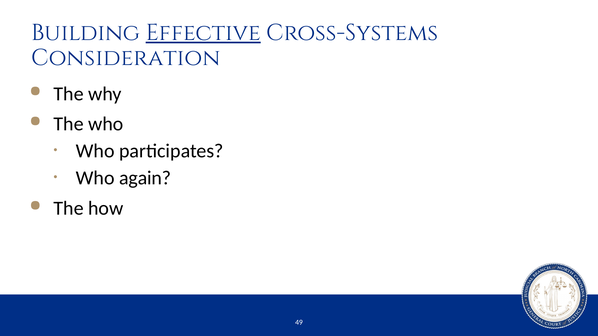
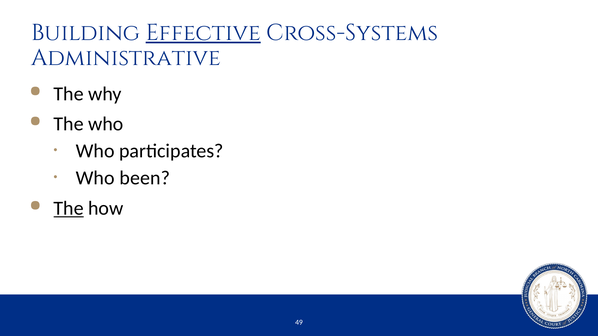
Consideration: Consideration -> Administrative (126, 58)
again: again -> been (145, 178)
The underline: none -> present (69, 208)
